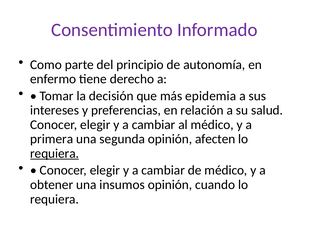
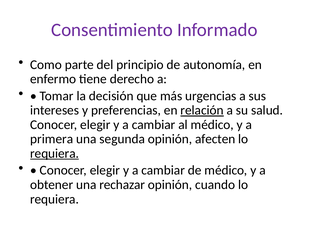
epidemia: epidemia -> urgencias (211, 96)
relación underline: none -> present (202, 110)
insumos: insumos -> rechazar (122, 185)
